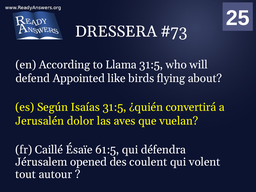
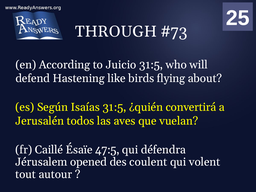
DRESSERA: DRESSERA -> THROUGH (116, 32)
Llama: Llama -> Juicio (121, 65)
Appointed: Appointed -> Hastening (79, 78)
dolor: dolor -> todos (81, 121)
61:5: 61:5 -> 47:5 (107, 150)
